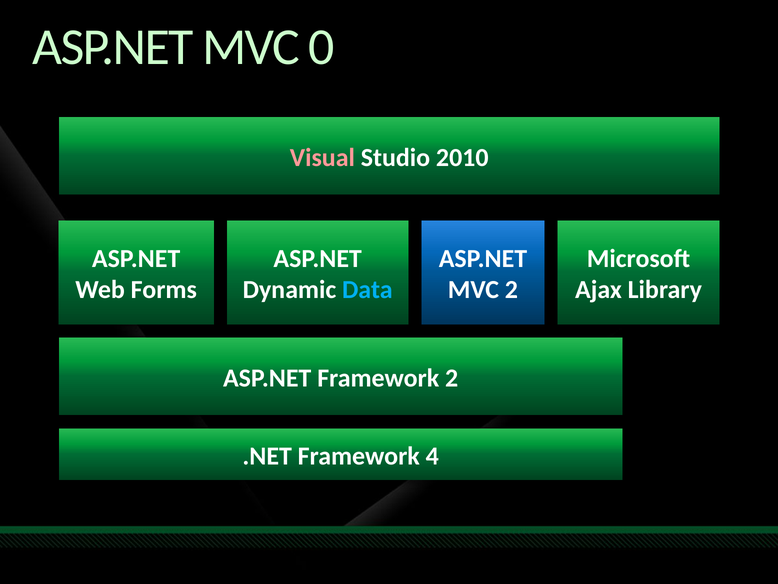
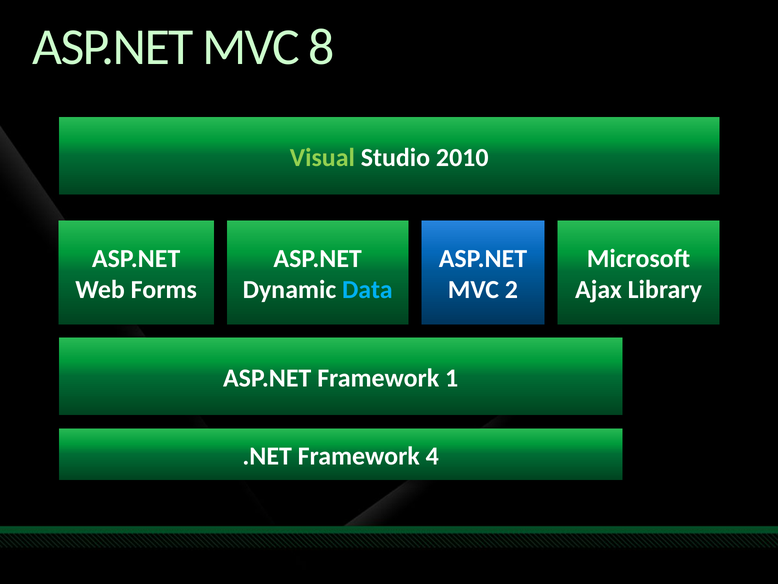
0: 0 -> 8 (322, 47)
Visual colour: pink -> light green (322, 157)
Framework 2: 2 -> 1 (452, 378)
